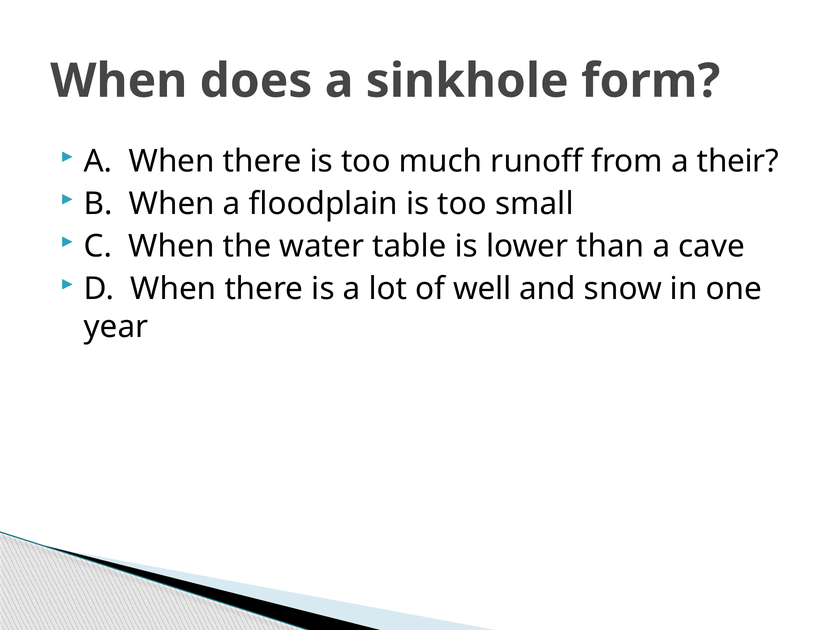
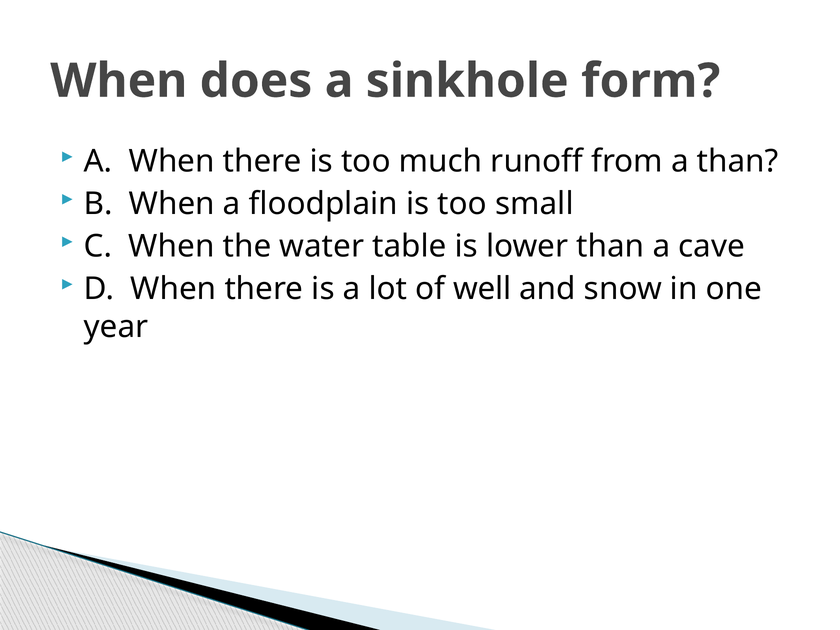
a their: their -> than (738, 161)
